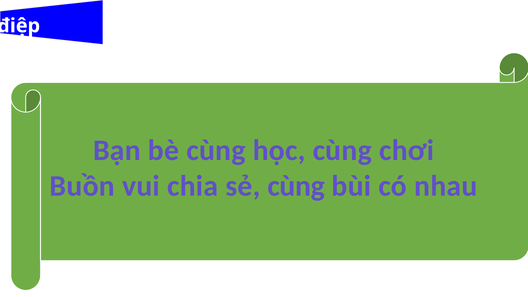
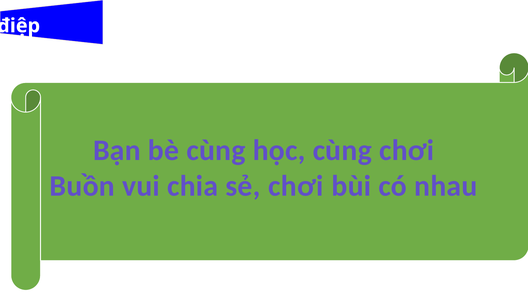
sẻ cùng: cùng -> chơi (296, 186)
